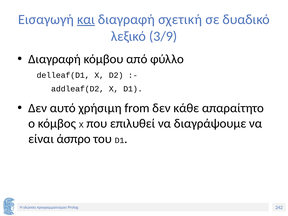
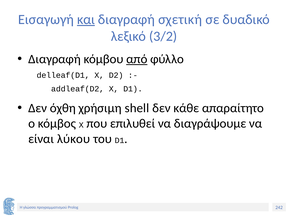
3/9: 3/9 -> 3/2 (163, 36)
από underline: none -> present (137, 59)
αυτό: αυτό -> όχθη (63, 108)
from: from -> shell (137, 108)
άσπρο: άσπρο -> λύκου (74, 139)
